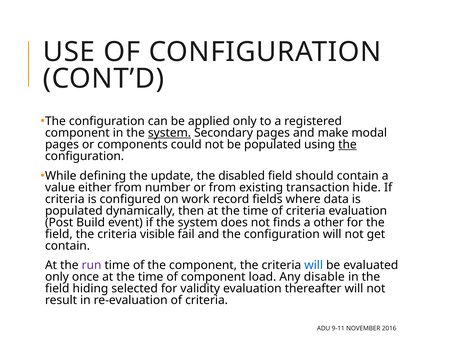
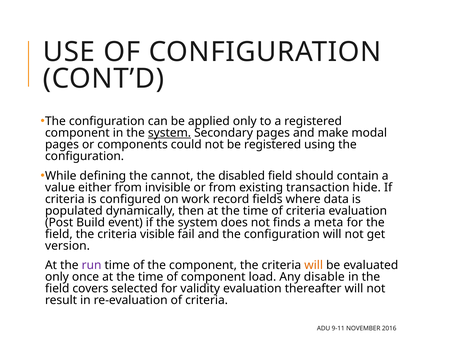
be populated: populated -> registered (273, 145)
the underline: present -> none (348, 145)
update: update -> cannot (172, 176)
number: number -> invisible (168, 188)
other: other -> meta (329, 223)
contain: contain -> version (67, 246)
will colour: blue -> orange (314, 266)
hiding: hiding -> covers (90, 289)
